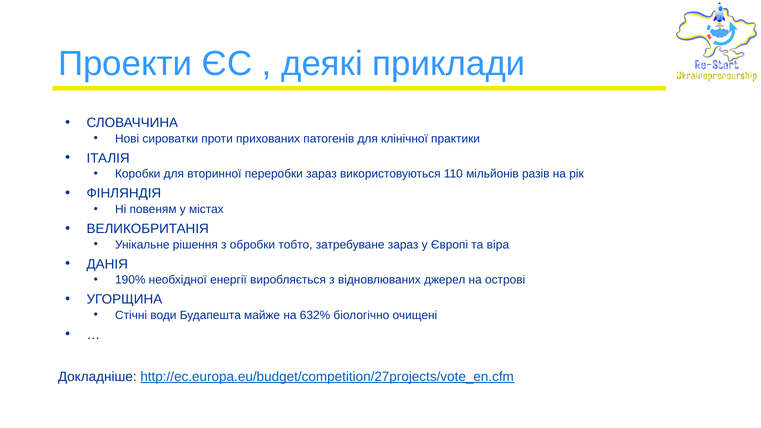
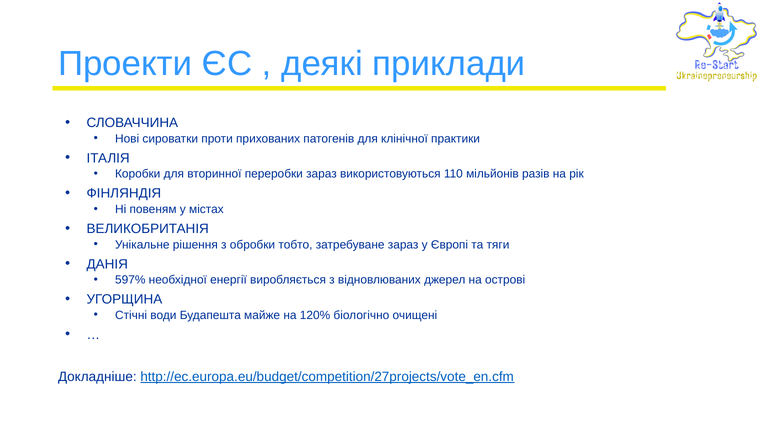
віра: віра -> тяги (498, 245)
190%: 190% -> 597% (130, 280)
632%: 632% -> 120% (315, 315)
